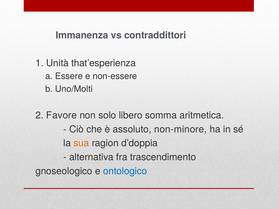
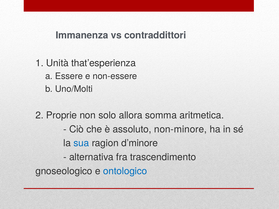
Favore: Favore -> Proprie (62, 115)
libero: libero -> allora (131, 115)
sua colour: orange -> blue (81, 143)
d’doppia: d’doppia -> d’minore (140, 143)
